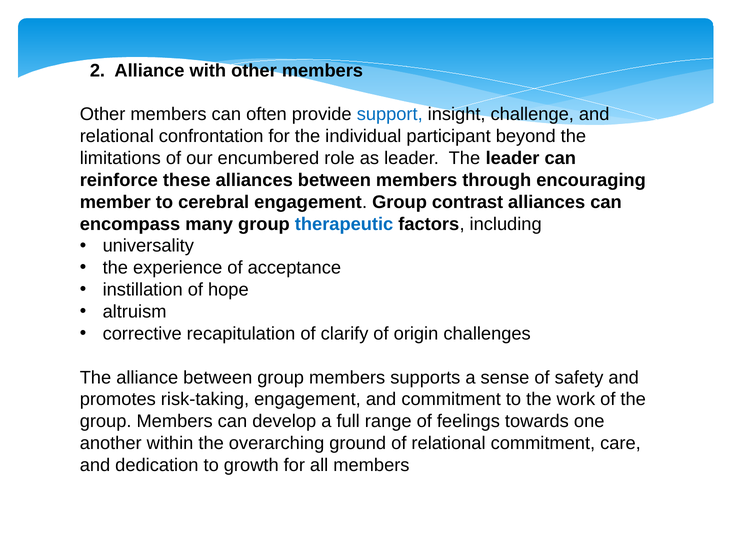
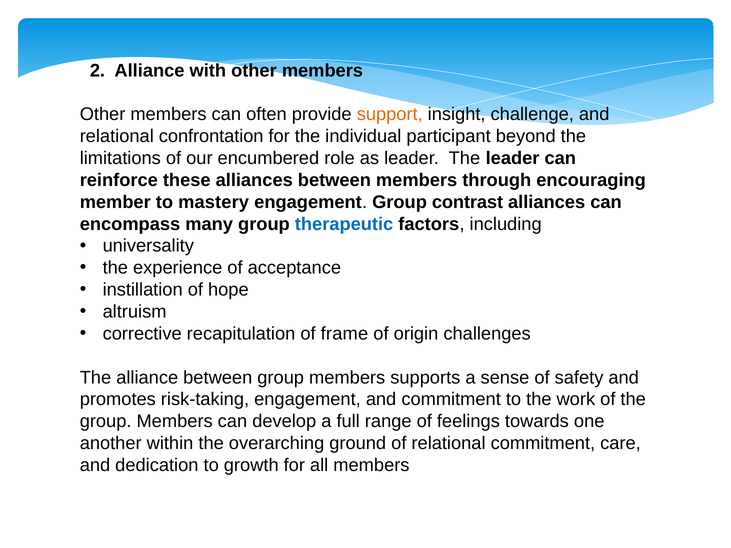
support colour: blue -> orange (390, 114)
cerebral: cerebral -> mastery (214, 202)
clarify: clarify -> frame (344, 334)
